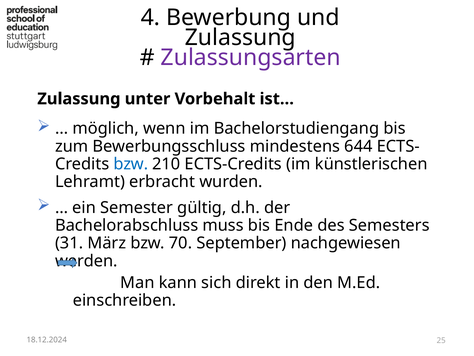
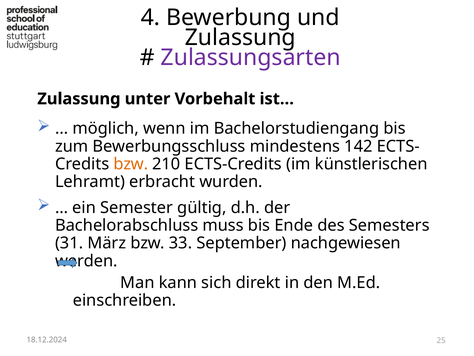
644: 644 -> 142 (358, 146)
bzw colour: blue -> orange (131, 164)
70: 70 -> 33 (181, 243)
